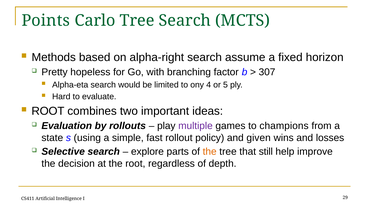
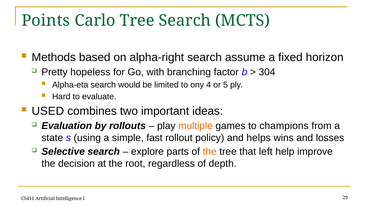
307: 307 -> 304 (267, 72)
ROOT: ROOT -> USED (48, 111)
multiple colour: purple -> orange (195, 126)
given: given -> helps (259, 138)
still: still -> left (266, 152)
